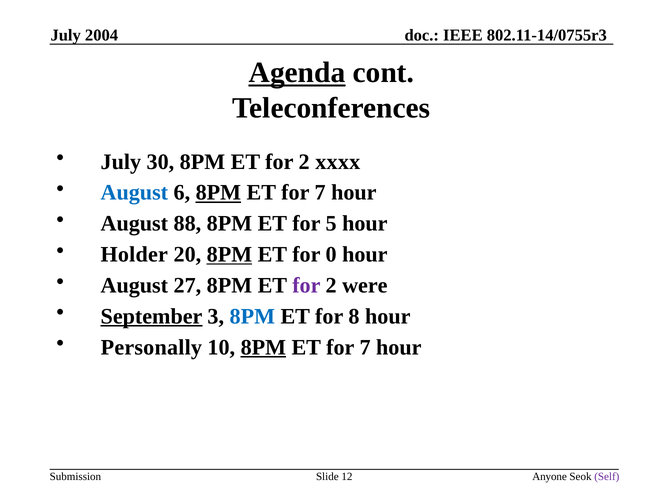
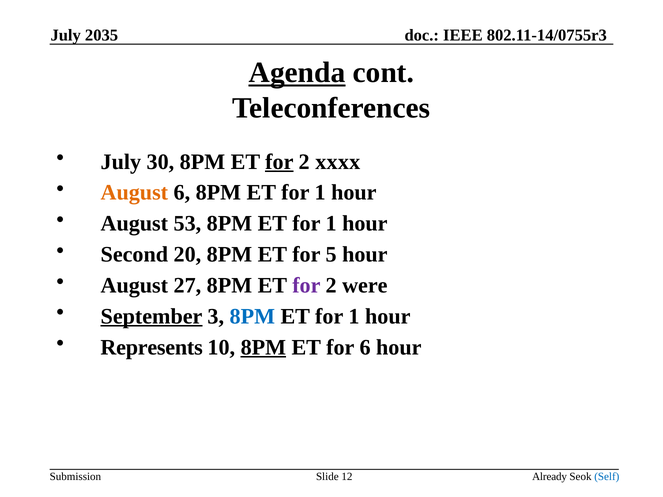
2004: 2004 -> 2035 (102, 35)
for underline: none -> present (279, 162)
August colour: blue -> orange (134, 193)
8PM underline: present -> none (218, 193)
7: 7 -> 1 (320, 193)
88: 88 -> 53 (187, 224)
5: 5 -> 1 (331, 224)
Holder: Holder -> Second (134, 255)
8PM underline: present -> none (229, 255)
0: 0 -> 5 (331, 255)
8: 8 -> 1 (354, 316)
Personally: Personally -> Represents (152, 347)
7: 7 -> 6 (365, 347)
Anyone: Anyone -> Already (550, 477)
Self colour: purple -> blue (607, 477)
